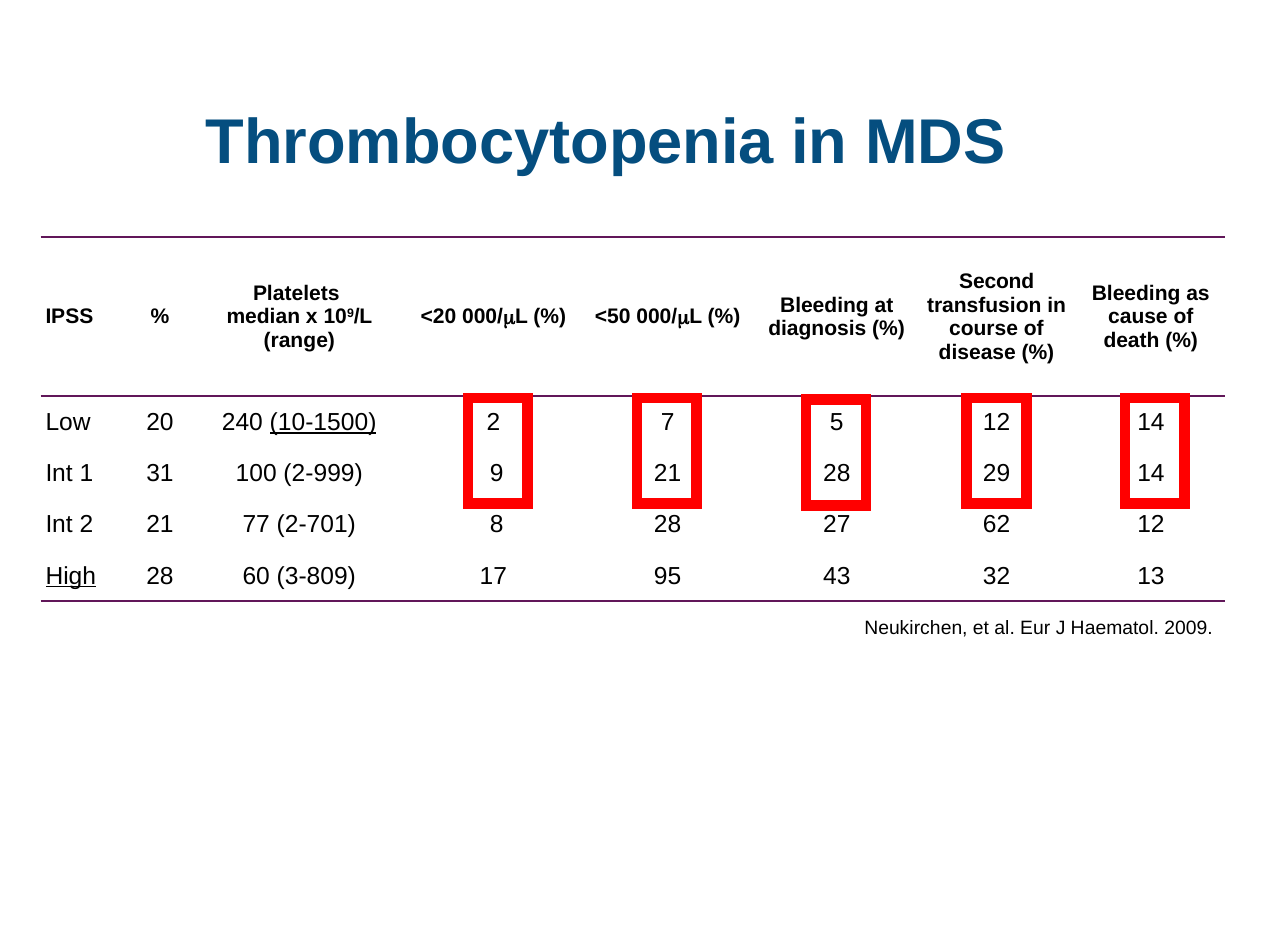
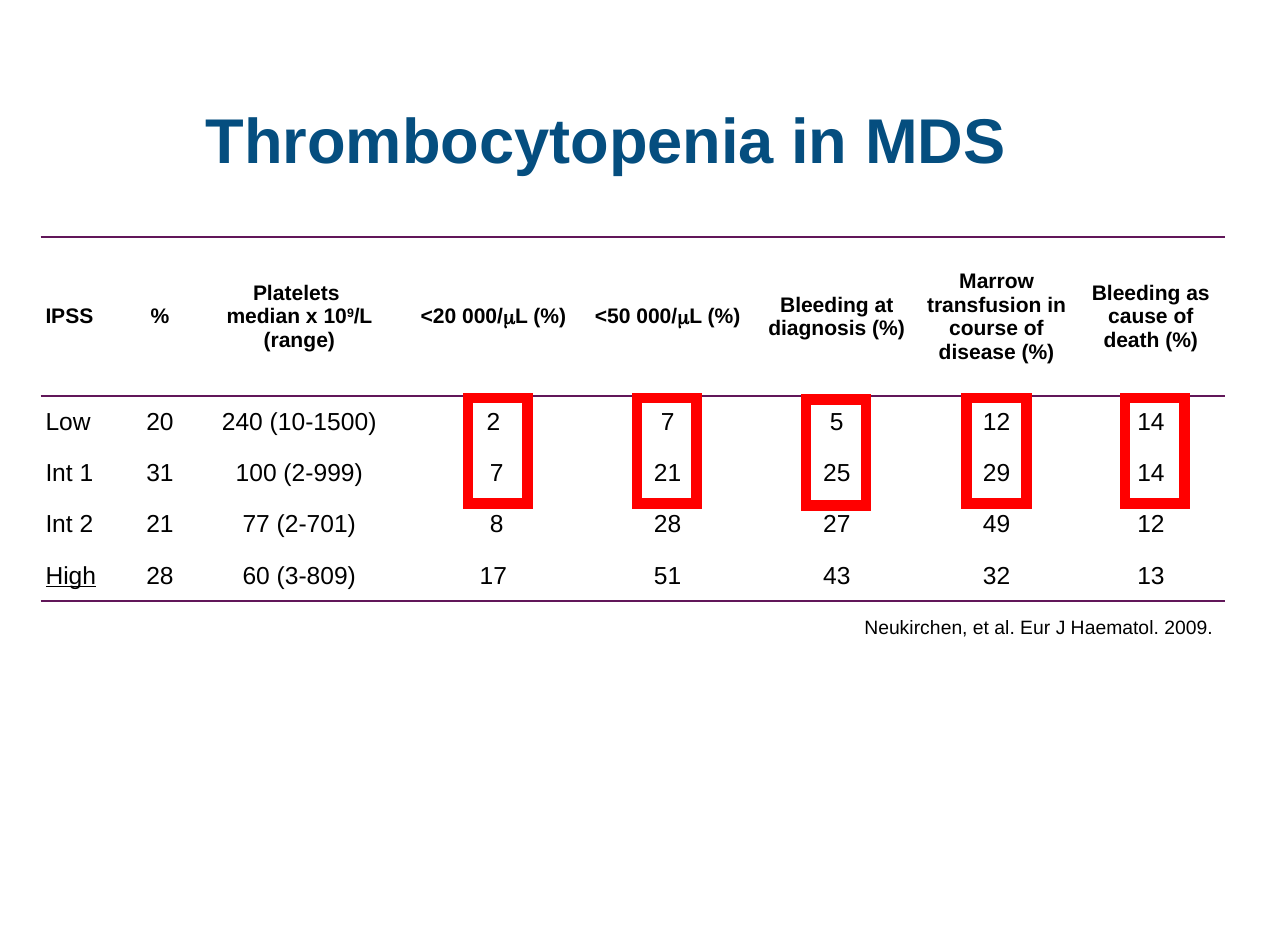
Second: Second -> Marrow (997, 282)
10-1500 underline: present -> none (323, 422)
2-999 9: 9 -> 7 (497, 473)
21 28: 28 -> 25 (837, 473)
62: 62 -> 49 (997, 525)
95: 95 -> 51 (668, 576)
